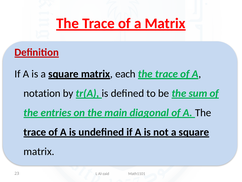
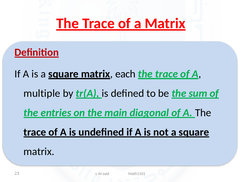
notation: notation -> multiple (42, 93)
